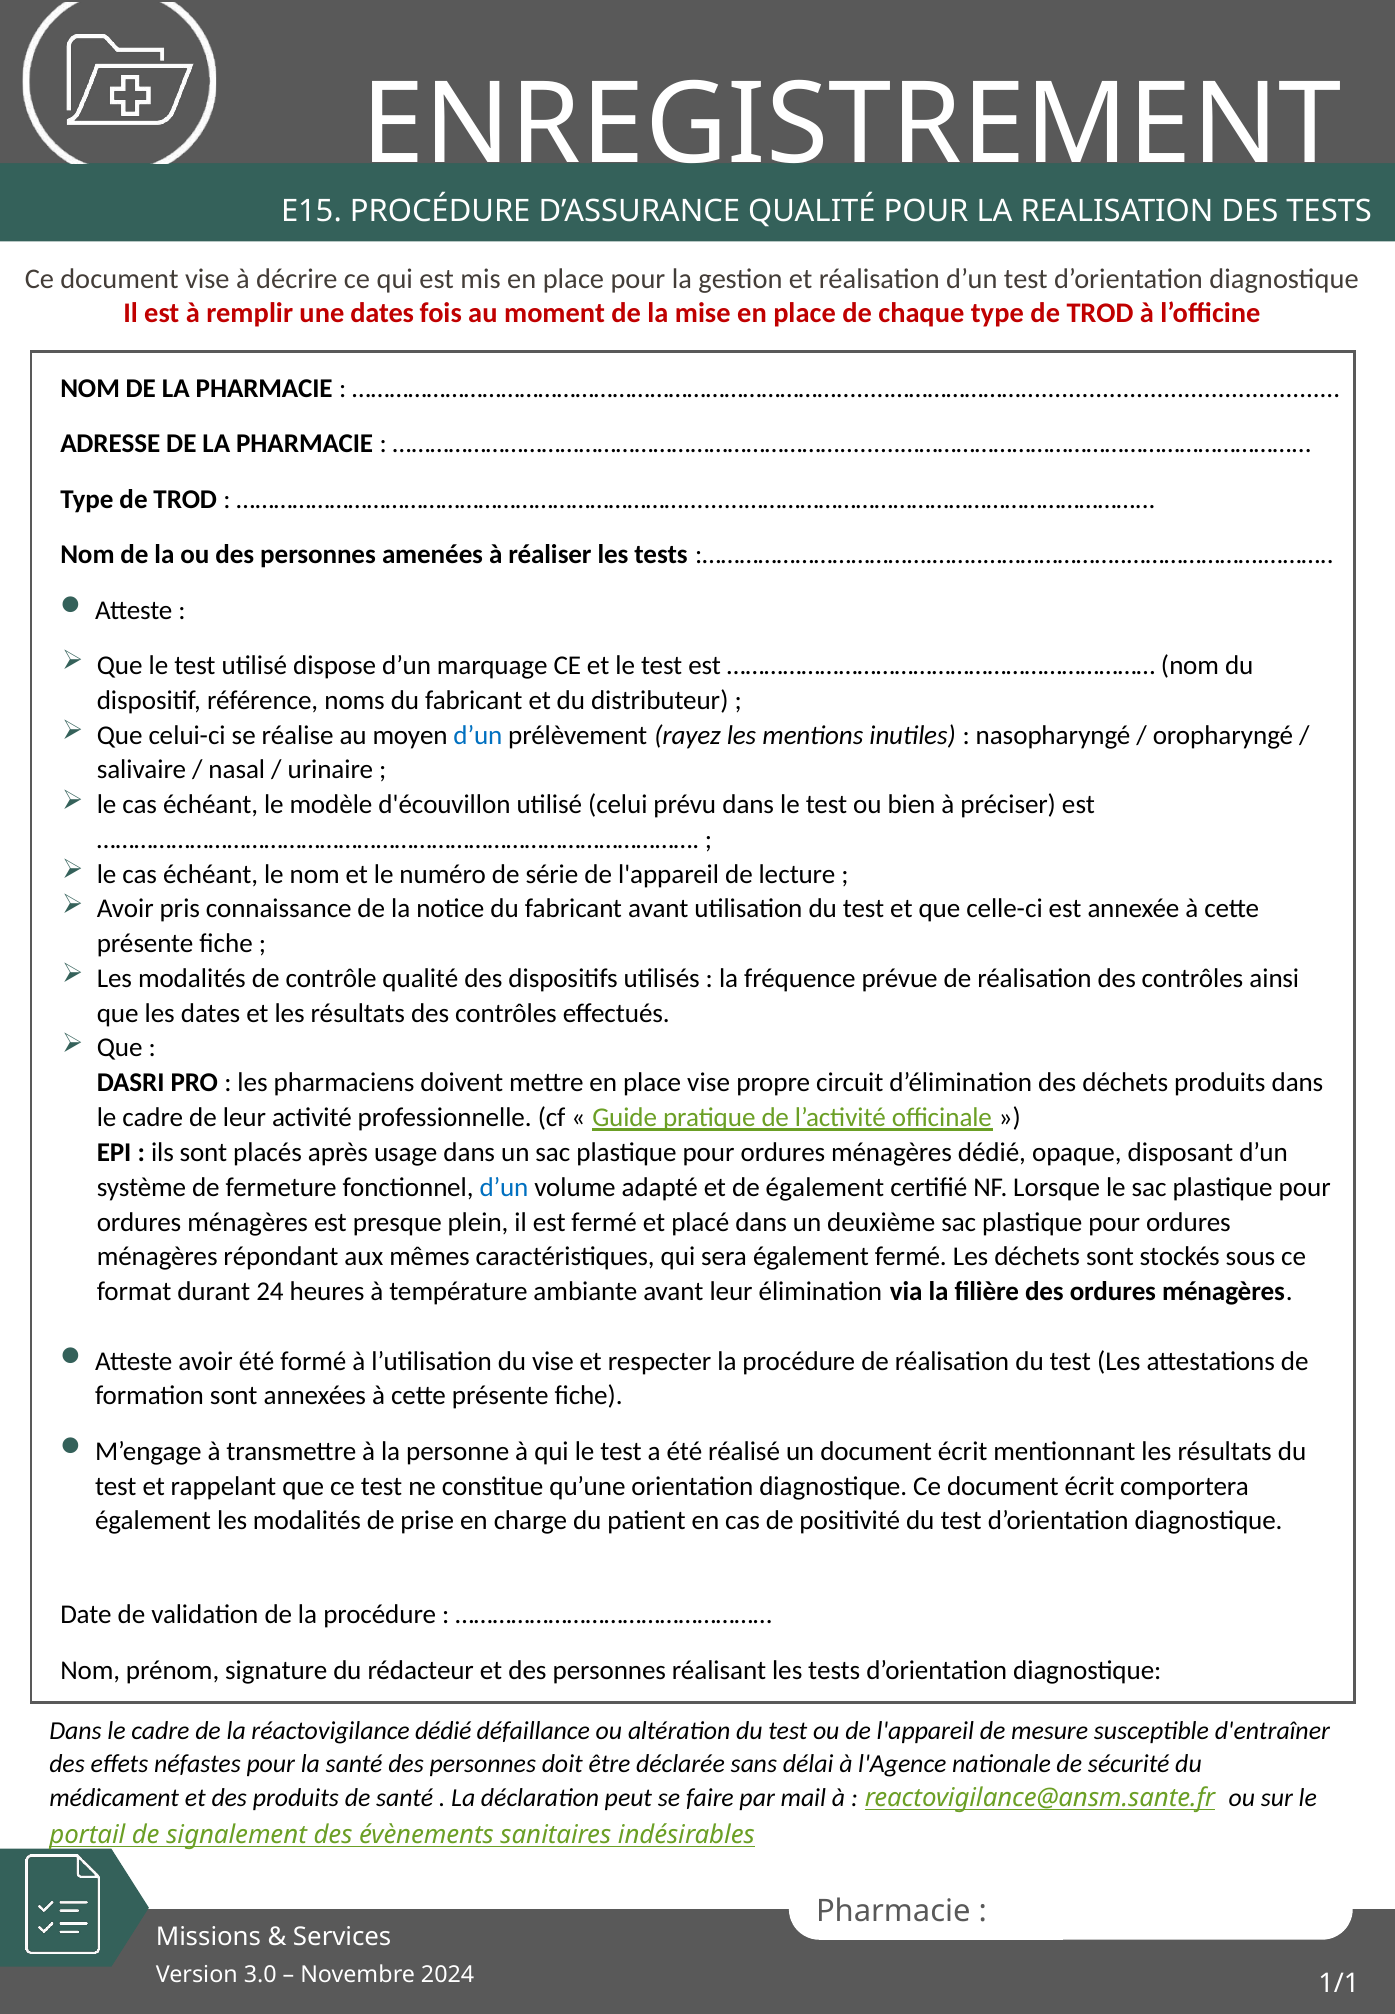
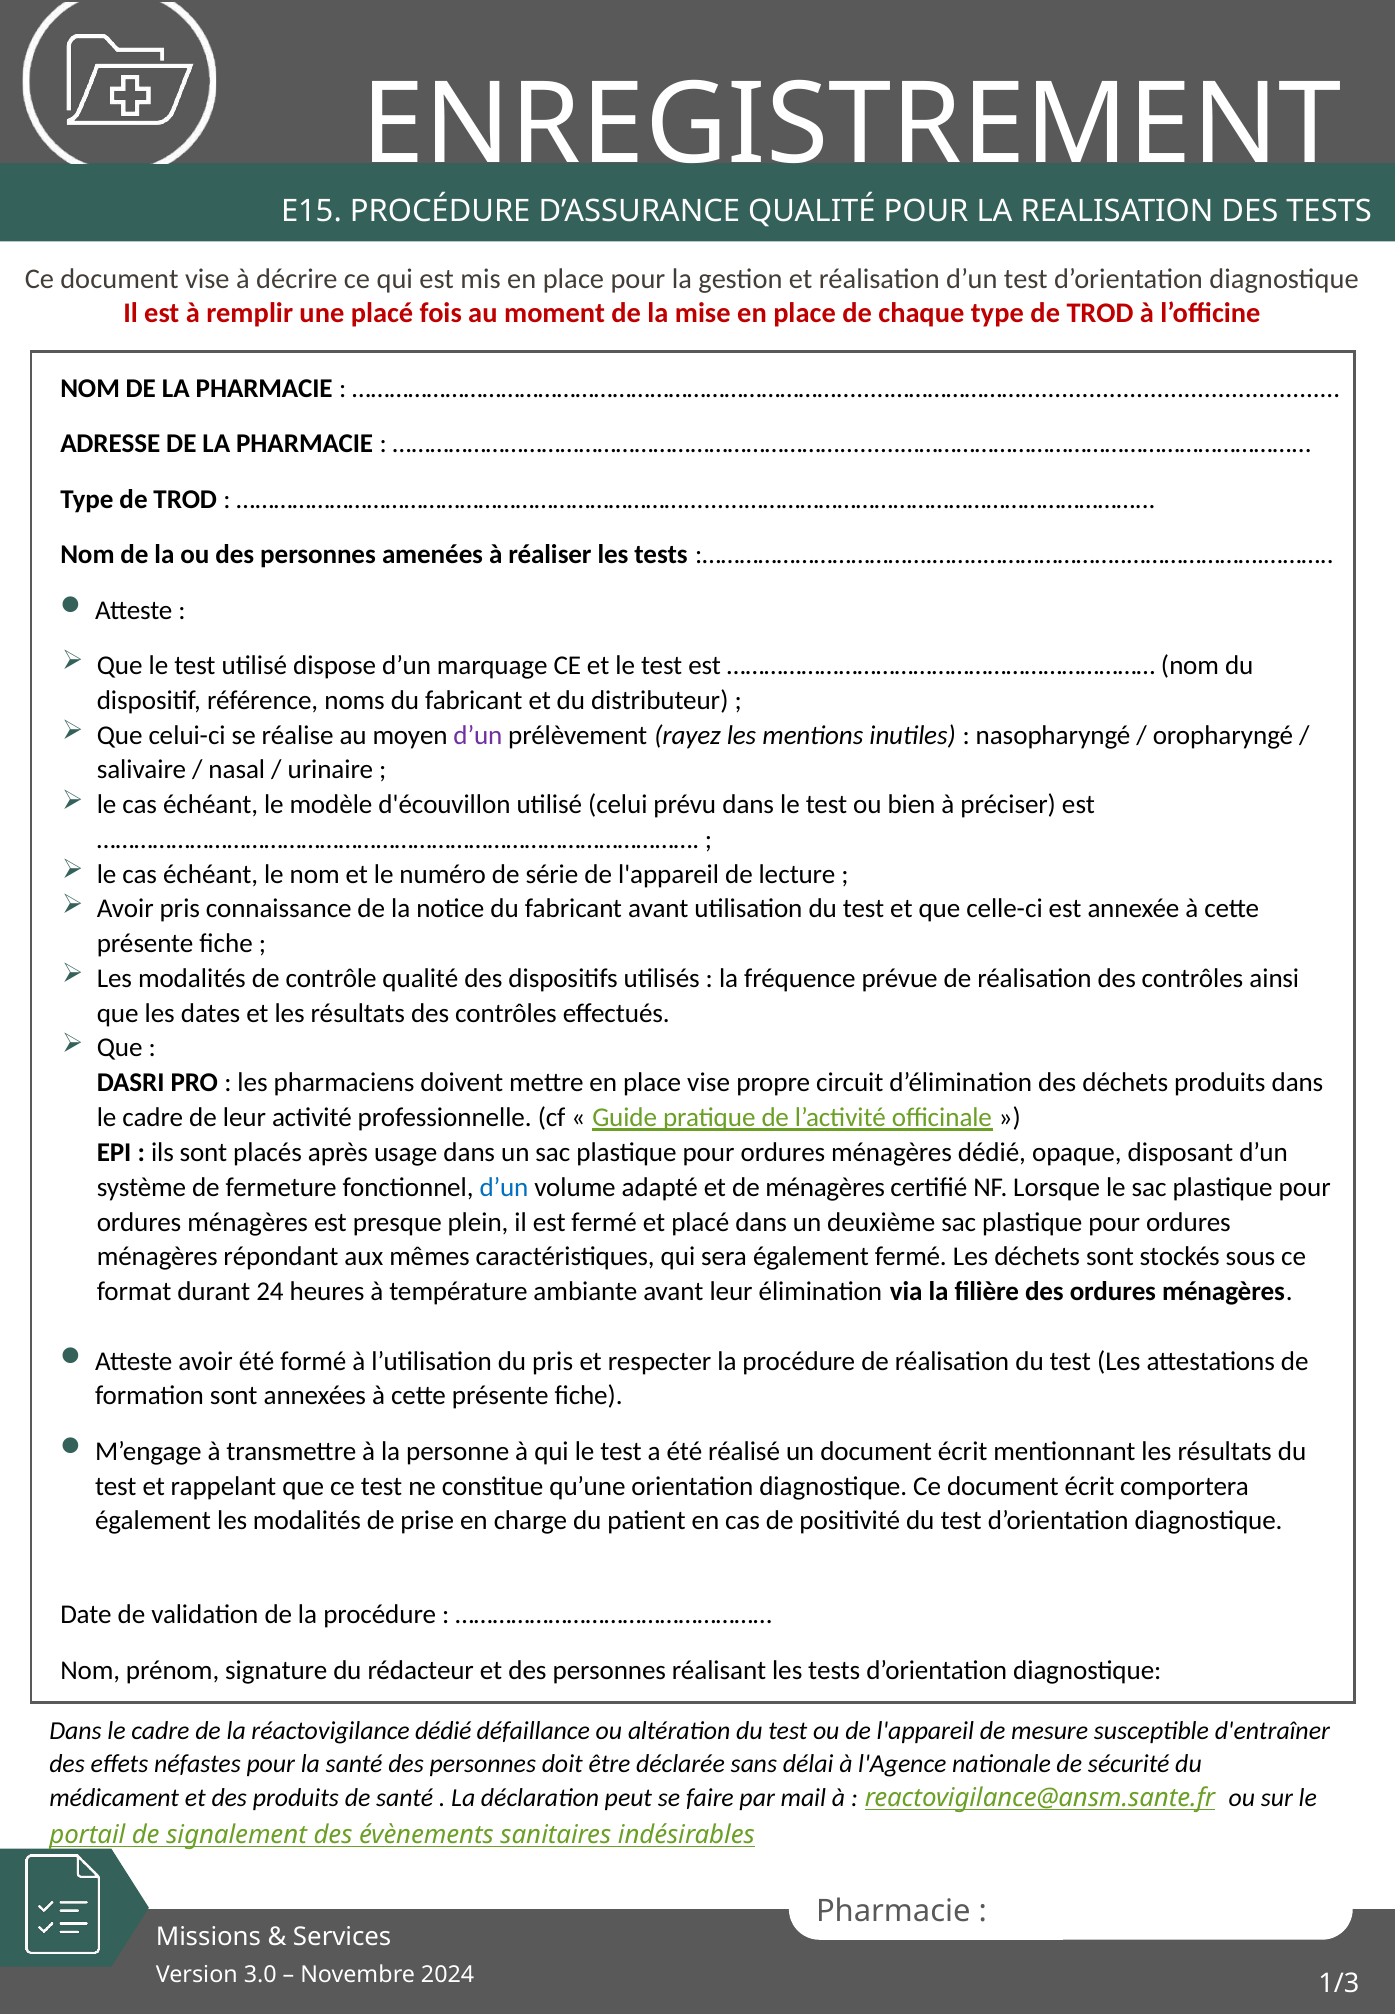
une dates: dates -> placé (382, 313)
d’un colour: blue -> purple (478, 735)
de également: également -> ménagères (825, 1188)
du vise: vise -> pris (553, 1362)
1/1: 1/1 -> 1/3 (1339, 1985)
